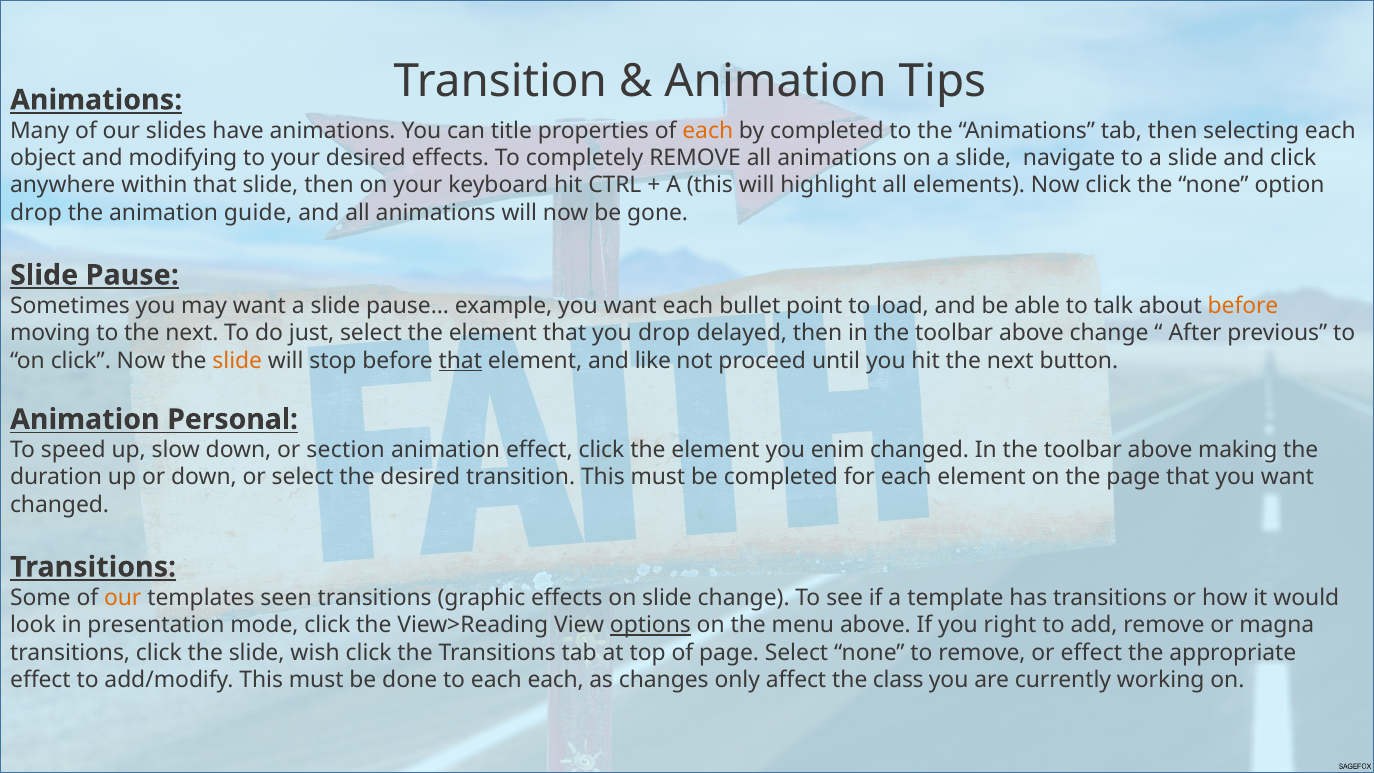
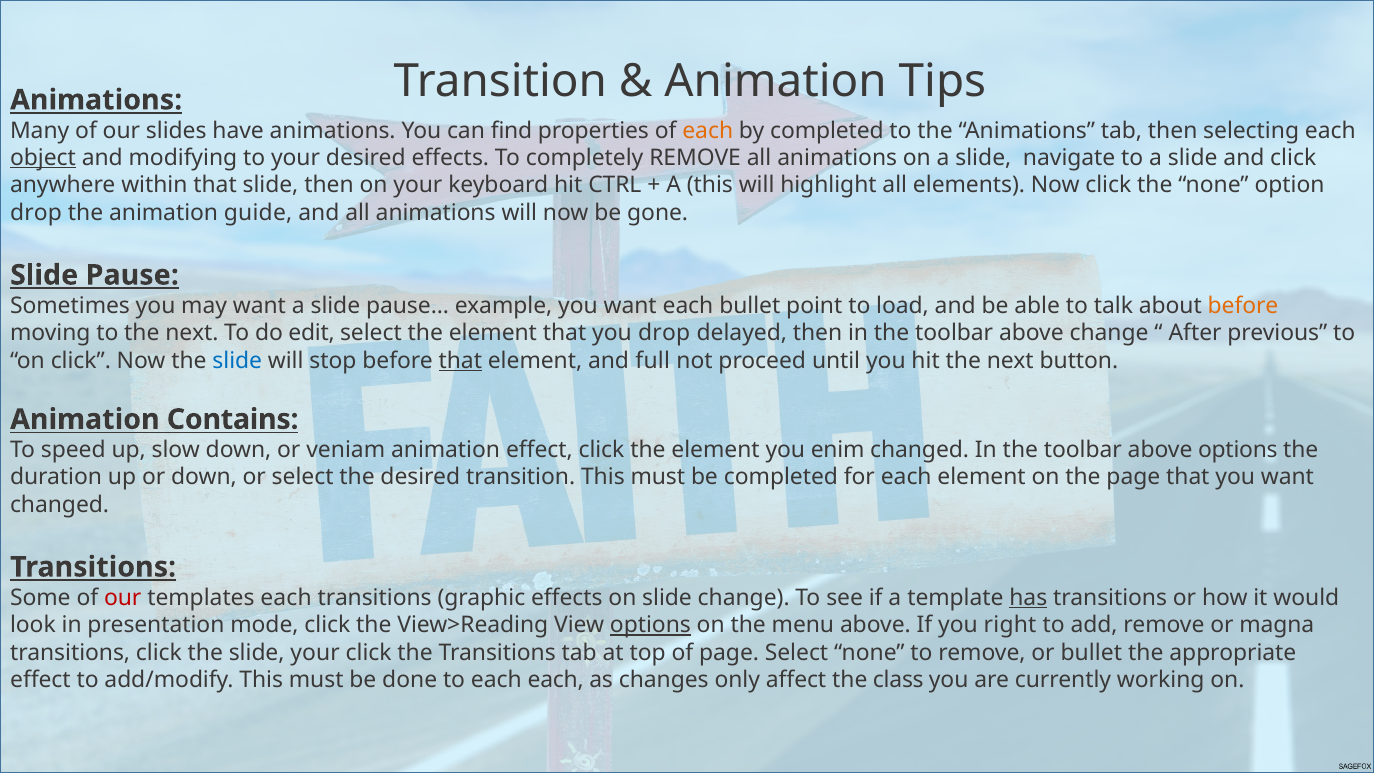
title: title -> find (512, 130)
object underline: none -> present (43, 158)
just: just -> edit (312, 333)
slide colour: orange -> blue (237, 361)
like: like -> full (653, 361)
Personal: Personal -> Contains (233, 419)
section: section -> veniam (346, 450)
above making: making -> options (1238, 450)
our colour: orange -> red (123, 597)
templates seen: seen -> each (286, 597)
has underline: none -> present (1028, 597)
slide wish: wish -> your (315, 652)
or effect: effect -> bullet (1091, 652)
